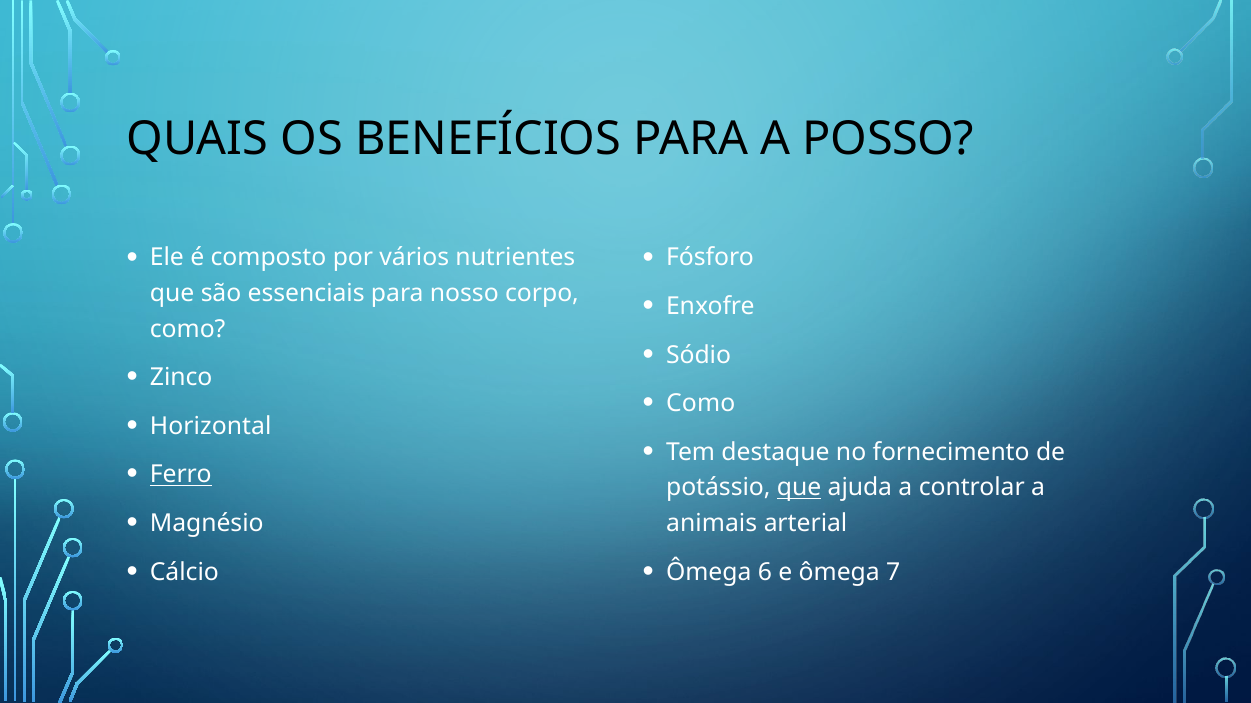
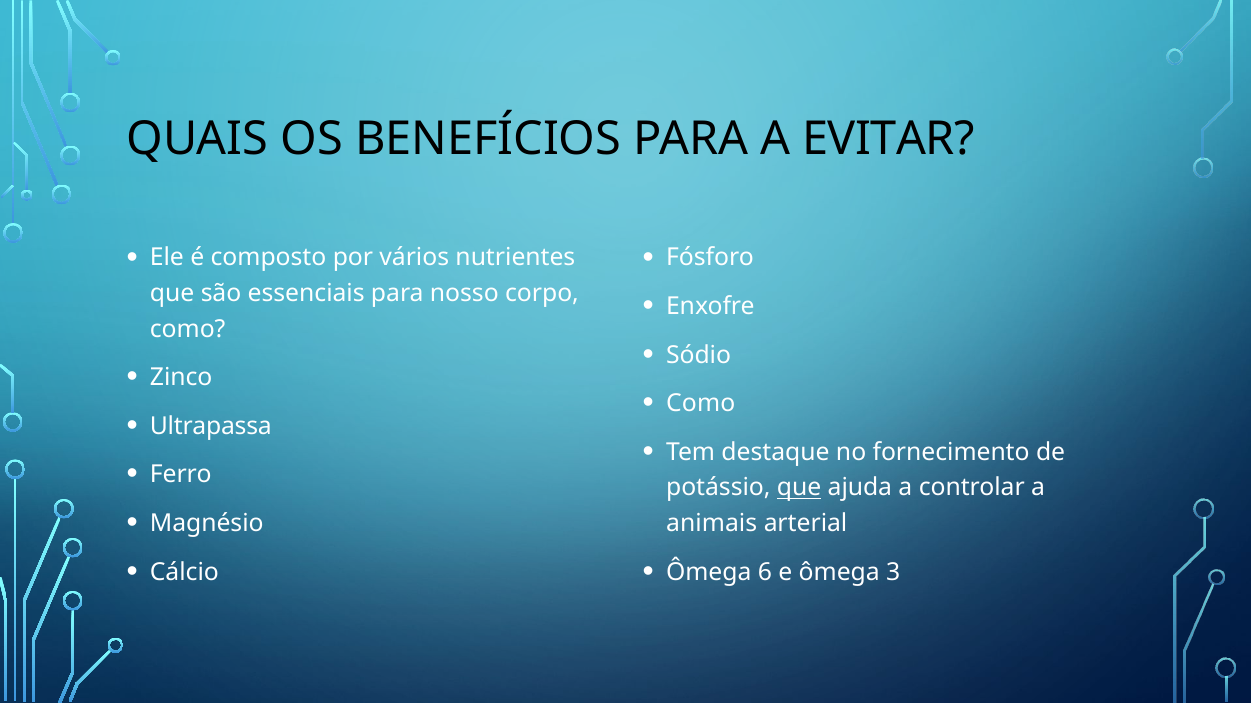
POSSO: POSSO -> EVITAR (889, 139)
Horizontal: Horizontal -> Ultrapassa (211, 427)
Ferro underline: present -> none (181, 475)
7: 7 -> 3 (893, 572)
